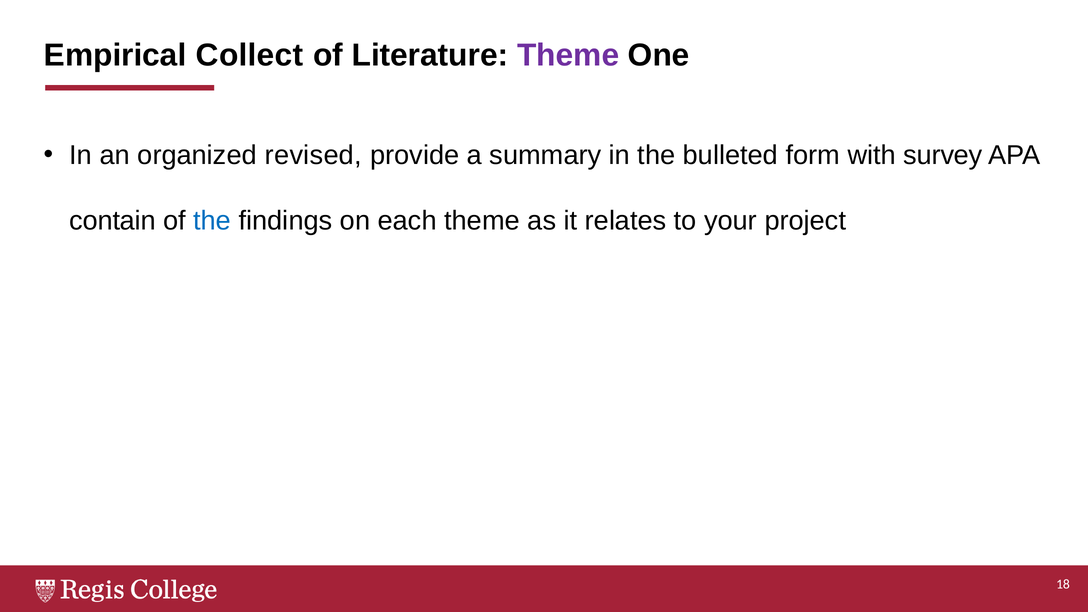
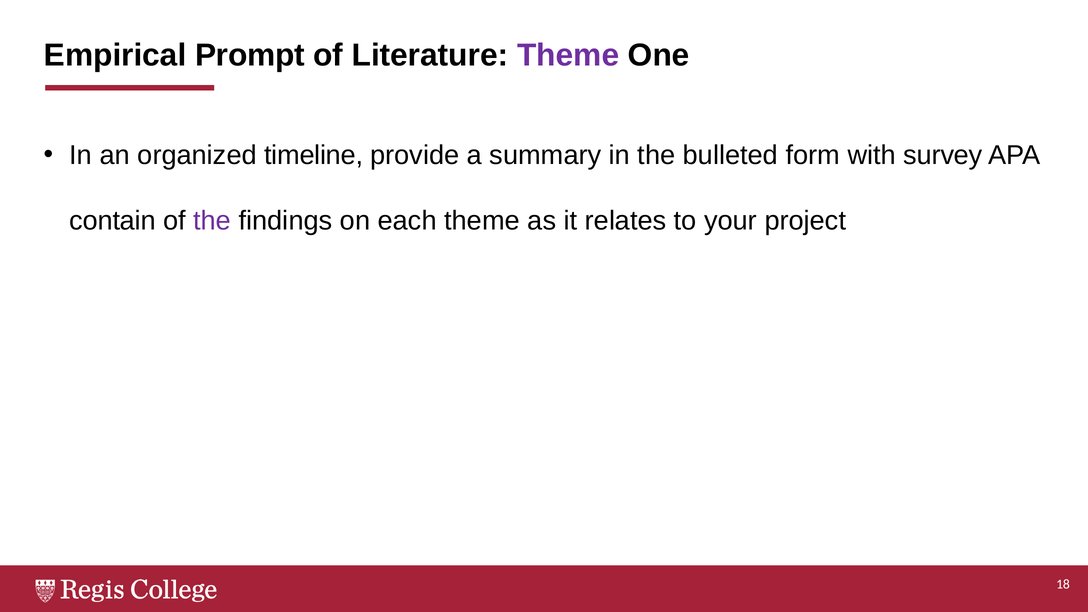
Collect: Collect -> Prompt (250, 55)
revised: revised -> timeline (314, 155)
the colour: blue -> purple (212, 221)
